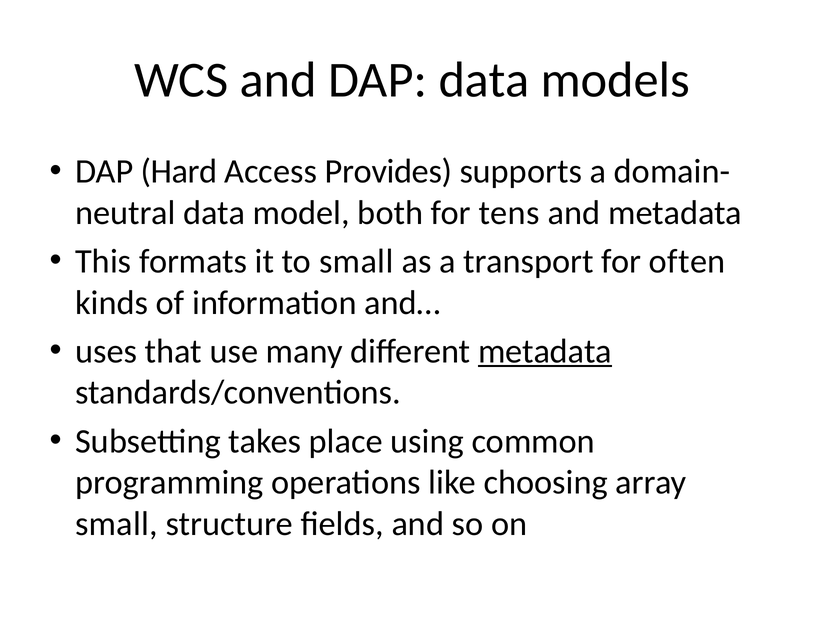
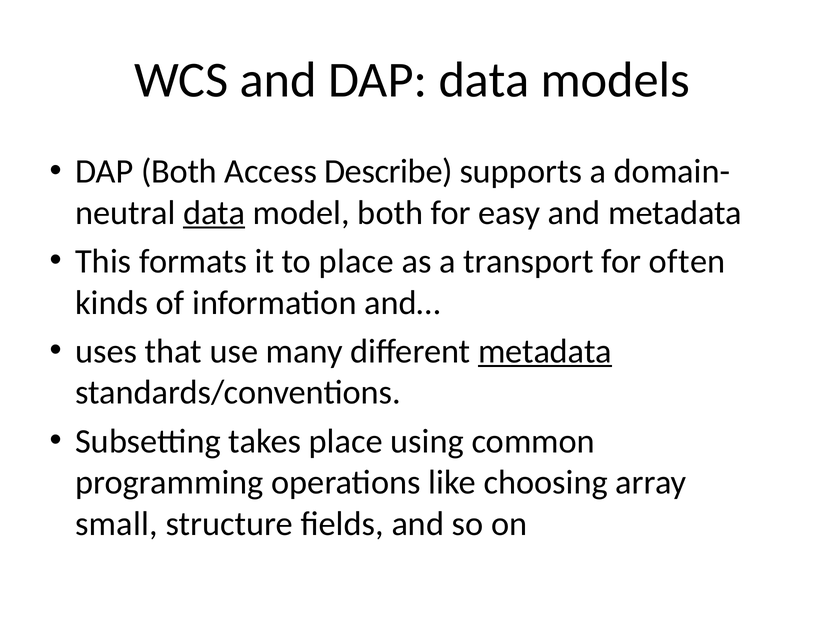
DAP Hard: Hard -> Both (179, 172)
Provides: Provides -> Describe (388, 172)
data underline: none -> present (214, 213)
tens: tens -> easy (509, 213)
to small: small -> place (356, 261)
